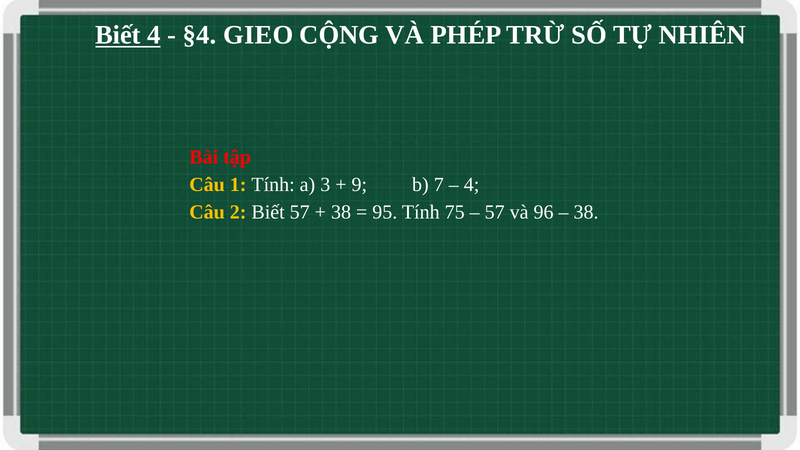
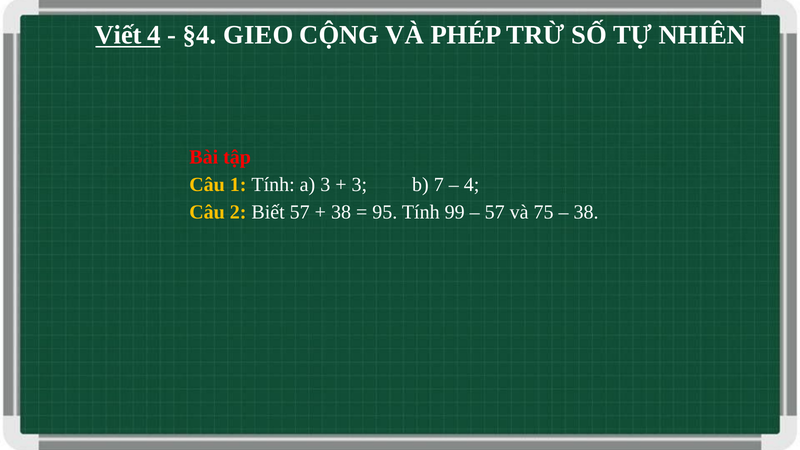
Biết: Biết -> Viết (118, 35)
9: 9 -> 3 (359, 184)
75: 75 -> 99 (455, 212)
96: 96 -> 75 (544, 212)
